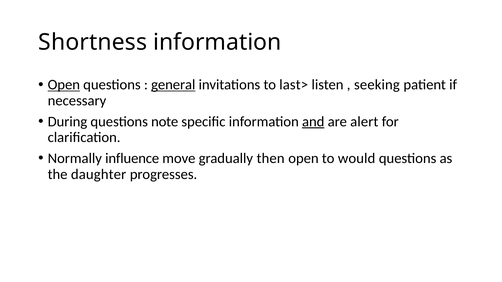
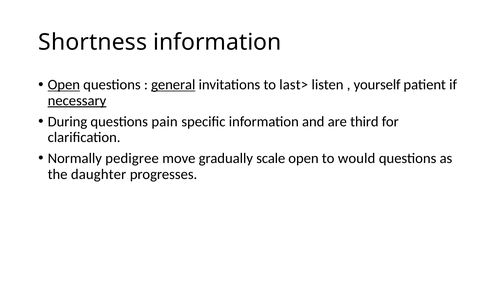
seeking: seeking -> yourself (377, 85)
necessary underline: none -> present (77, 101)
note: note -> pain (165, 122)
and underline: present -> none (313, 122)
alert: alert -> third (364, 122)
influence: influence -> pedigree (132, 159)
then: then -> scale (271, 159)
